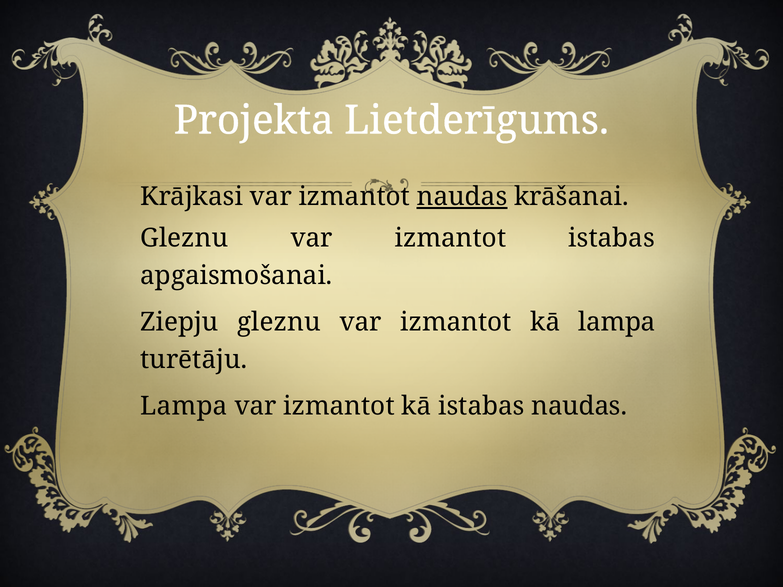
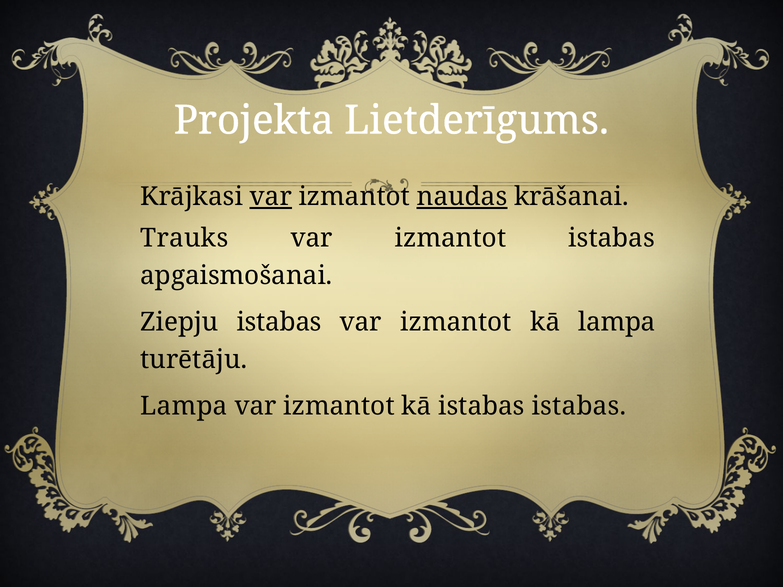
var underline: none -> present (271, 197)
Gleznu: Gleznu -> Trauks (184, 238)
Ziepju gleznu: gleznu -> istabas (279, 322)
istabas naudas: naudas -> istabas (579, 406)
